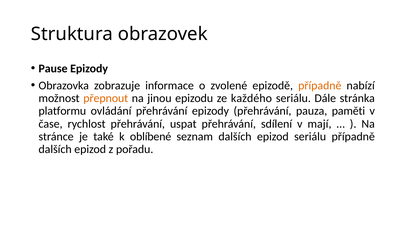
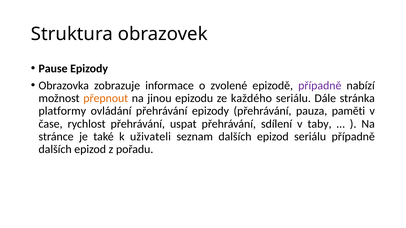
případně colour: orange -> purple (320, 86)
platformu: platformu -> platformy (62, 111)
mají: mají -> taby (320, 124)
oblíbené: oblíbené -> uživateli (150, 137)
